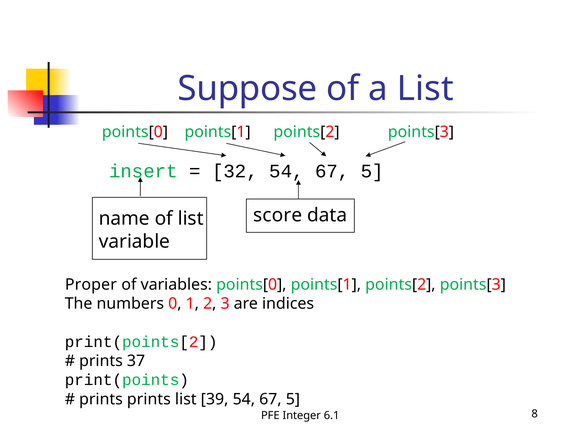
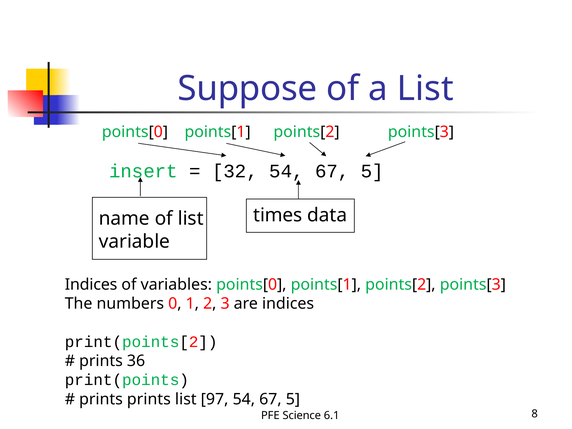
score: score -> times (278, 215)
Proper: Proper -> Indices (91, 285)
37: 37 -> 36 (136, 361)
39: 39 -> 97 (215, 399)
Integer: Integer -> Science (302, 415)
